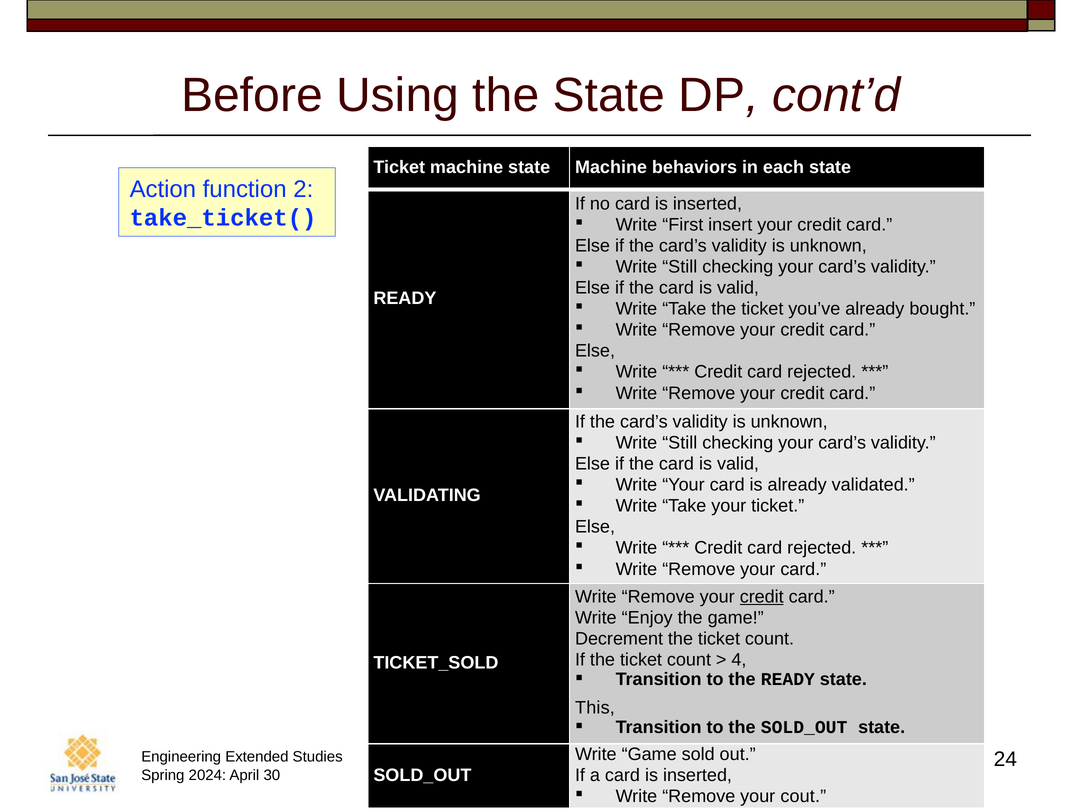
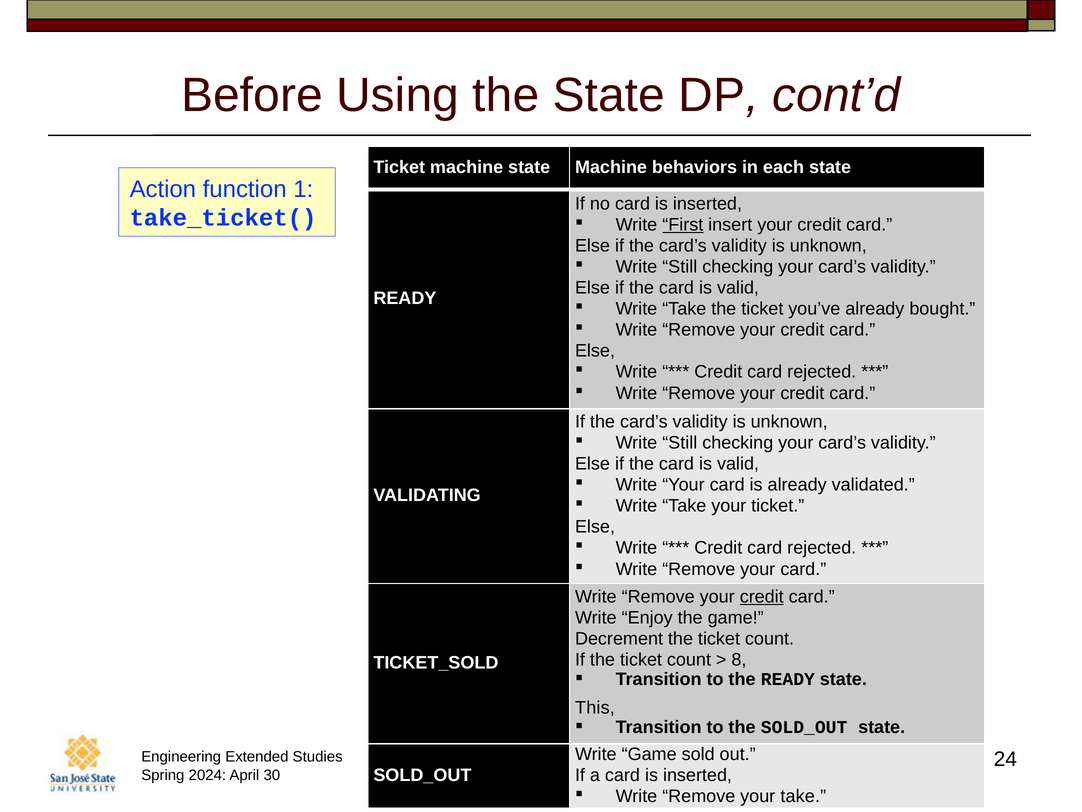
2: 2 -> 1 (303, 189)
First underline: none -> present (683, 225)
4: 4 -> 8 (739, 659)
your cout: cout -> take (803, 796)
